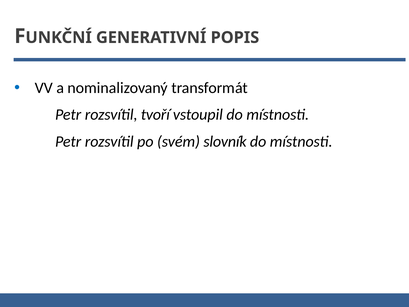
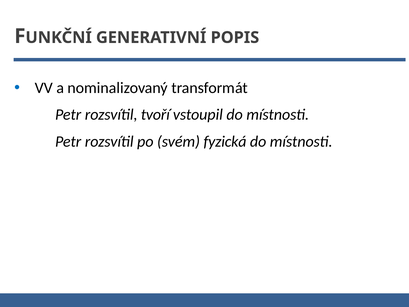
slovník: slovník -> fyzická (225, 141)
